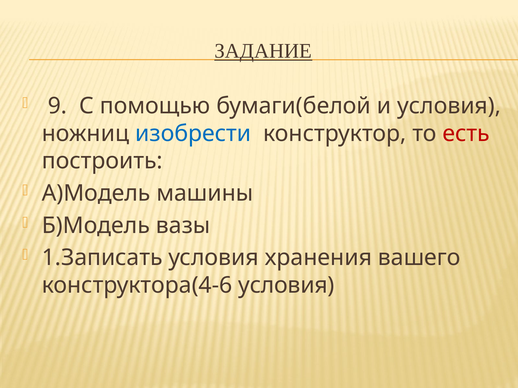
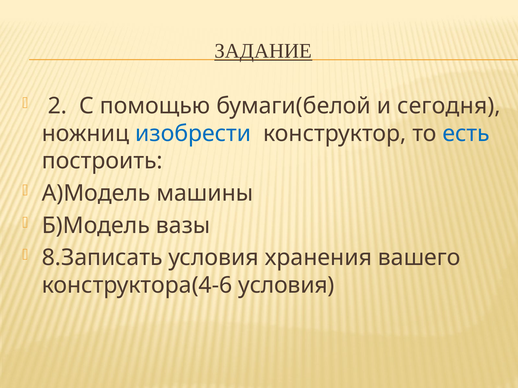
9: 9 -> 2 (57, 106)
и условия: условия -> сегодня (449, 106)
есть colour: red -> blue (466, 134)
1.Записать: 1.Записать -> 8.Записать (102, 258)
